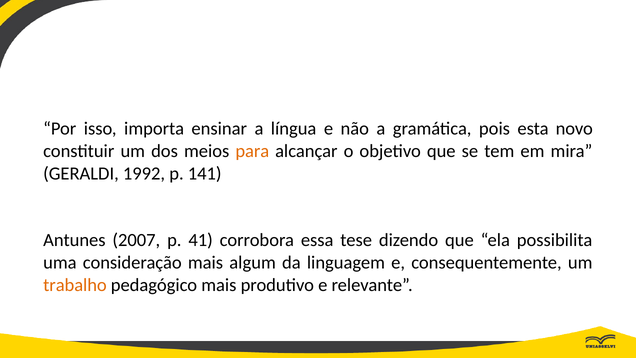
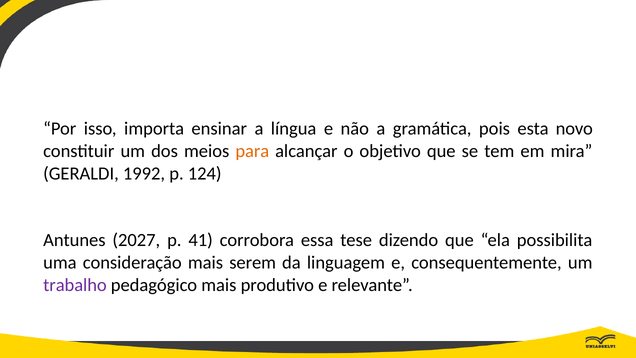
141: 141 -> 124 (205, 173)
2007: 2007 -> 2027 (136, 240)
algum: algum -> serem (253, 262)
trabalho colour: orange -> purple (75, 285)
